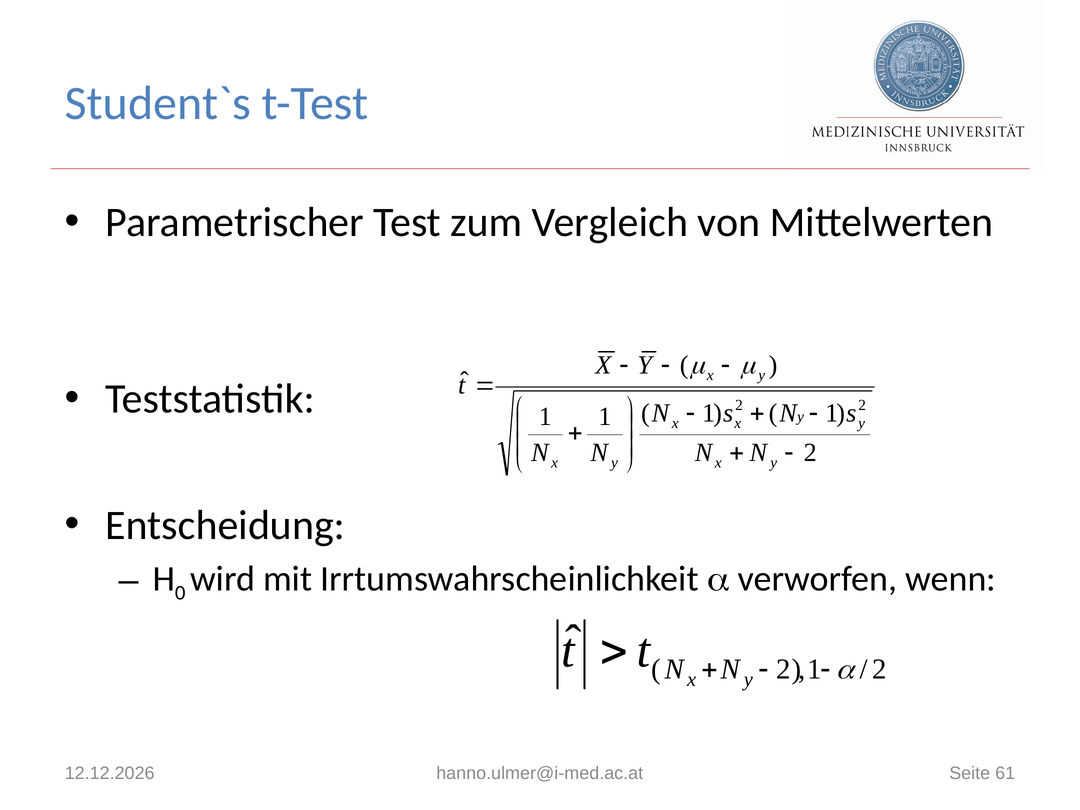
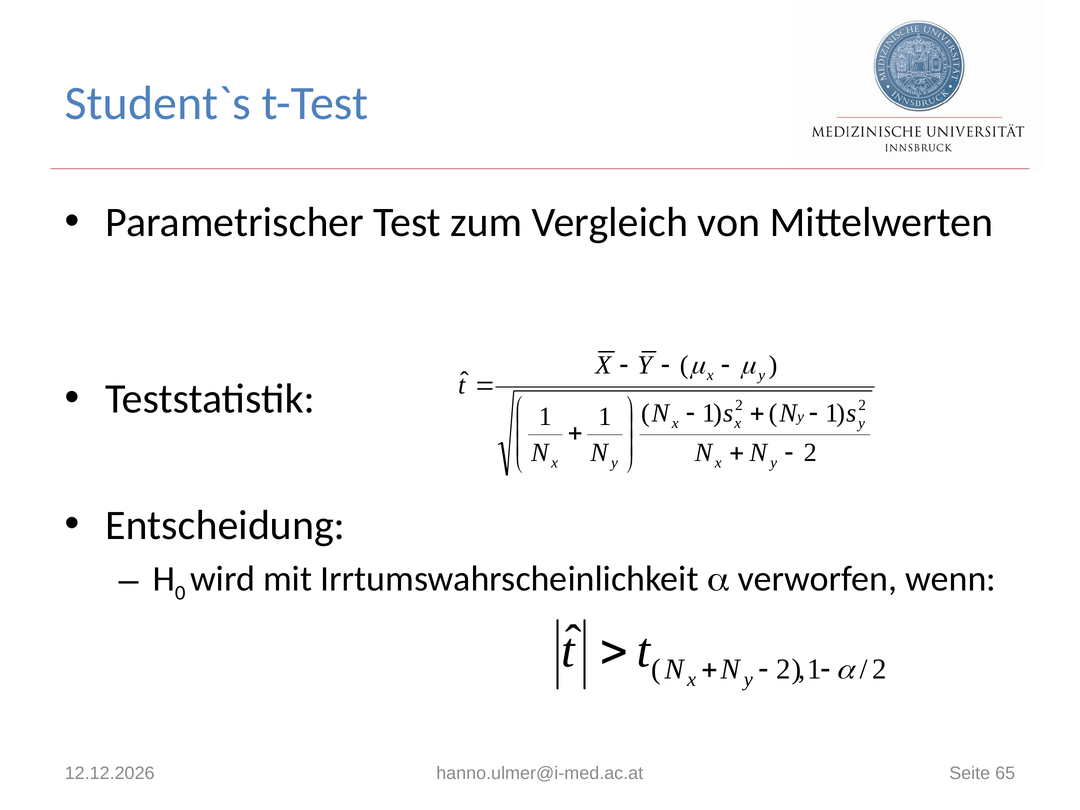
61: 61 -> 65 (1005, 774)
